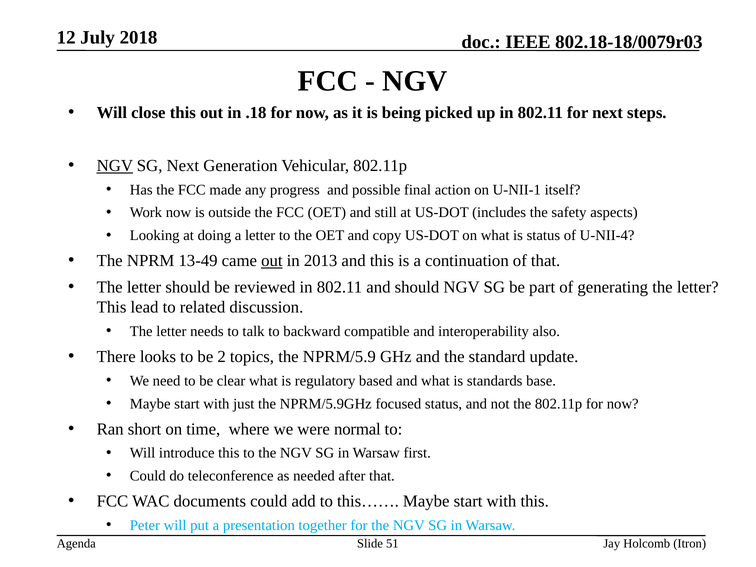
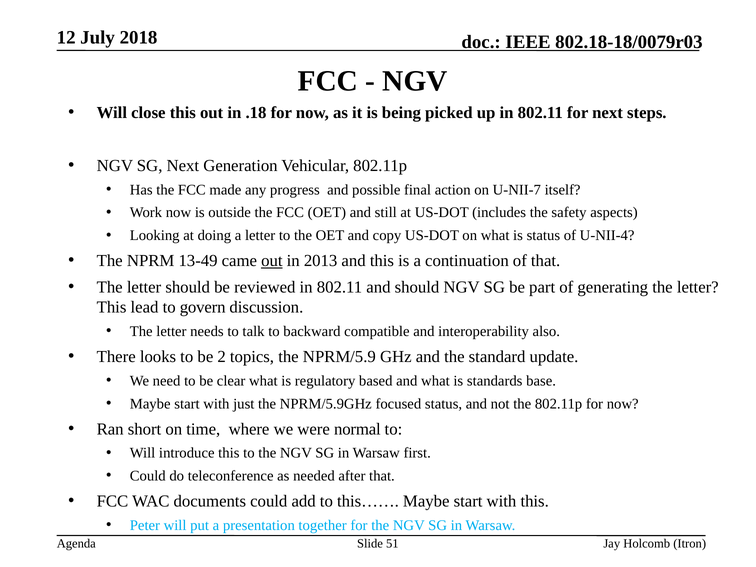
NGV underline: present -> none (115, 166)
U-NII-1: U-NII-1 -> U-NII-7 (517, 190)
related: related -> govern (203, 307)
